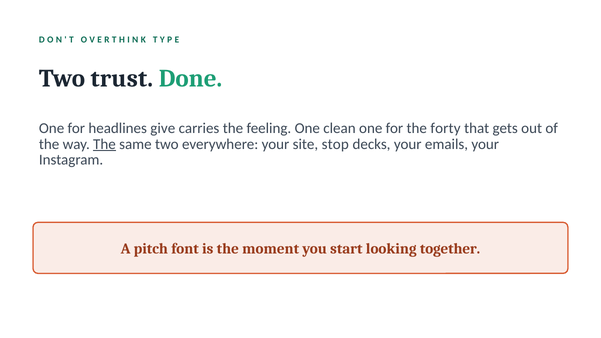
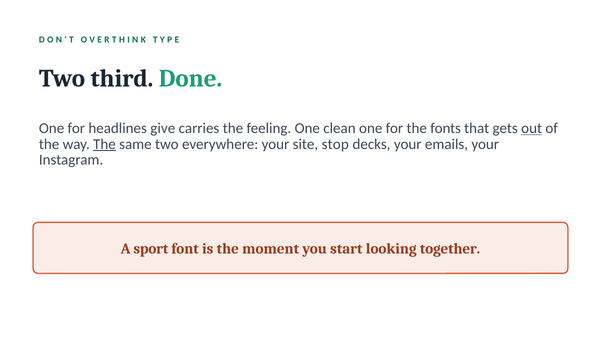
trust: trust -> third (122, 78)
forty: forty -> fonts (446, 128)
out underline: none -> present (532, 128)
pitch: pitch -> sport (151, 249)
